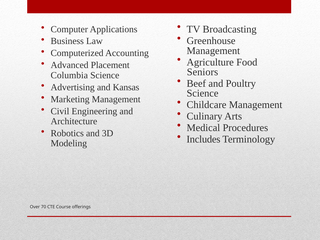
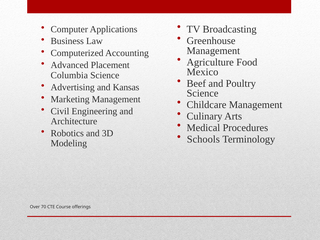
Seniors: Seniors -> Mexico (202, 72)
Includes: Includes -> Schools (203, 139)
